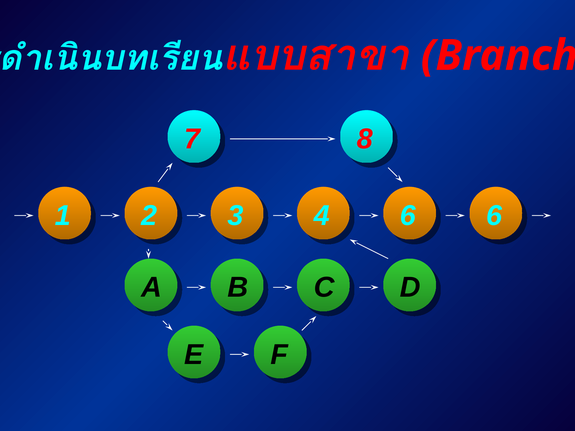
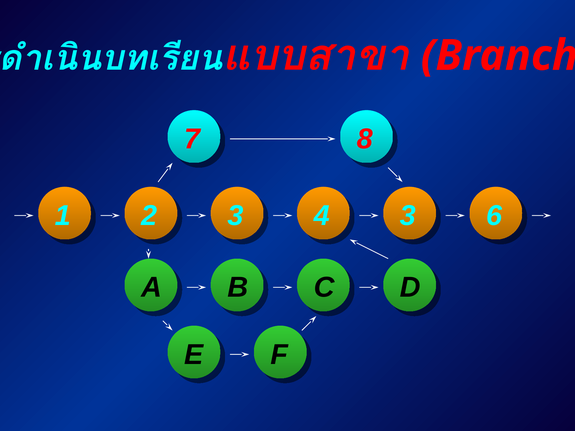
4 6: 6 -> 3 (408, 216)
